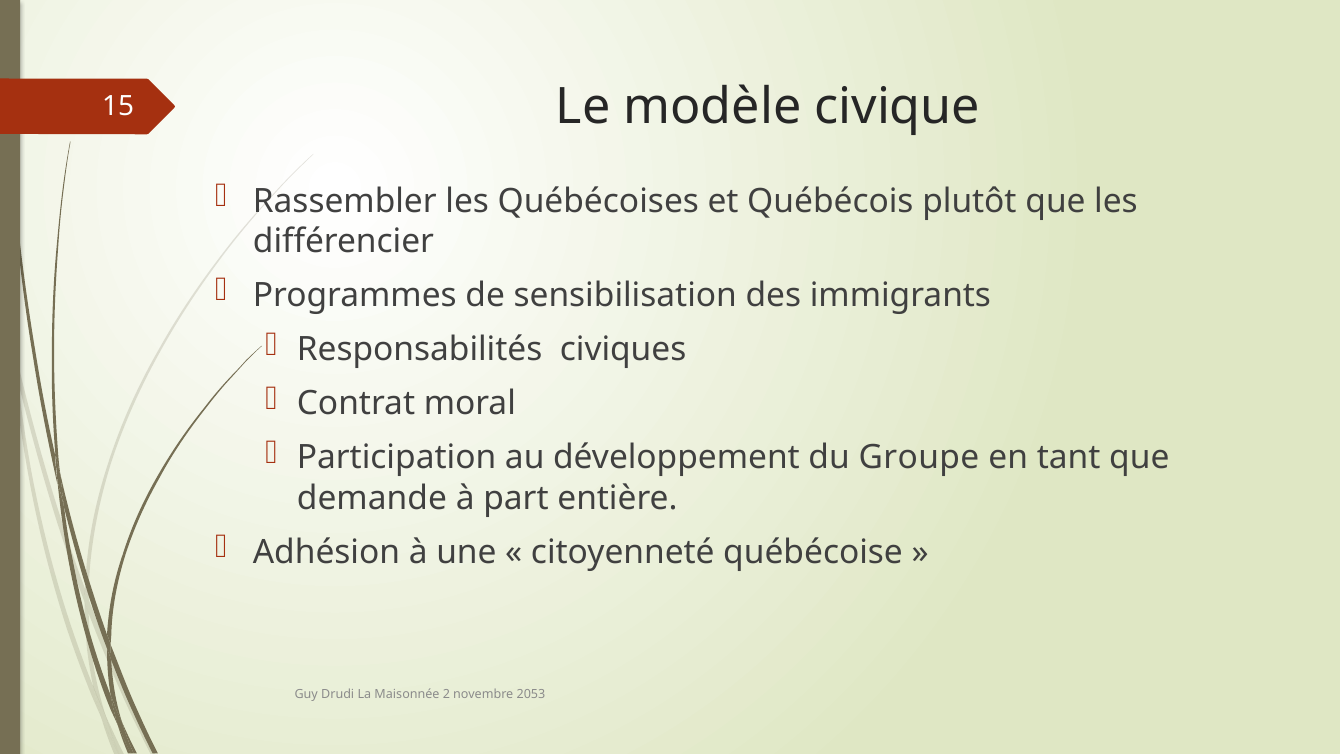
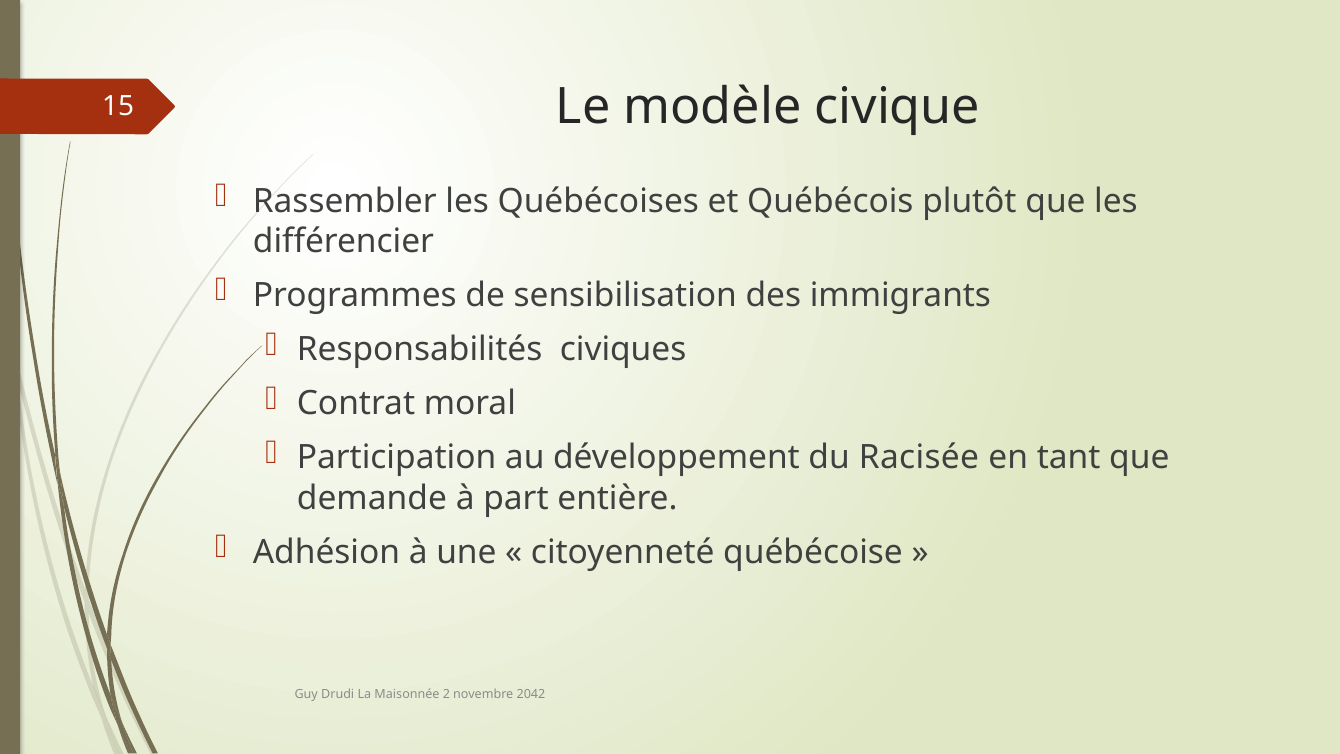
Groupe: Groupe -> Racisée (919, 458)
2053: 2053 -> 2042 (531, 694)
